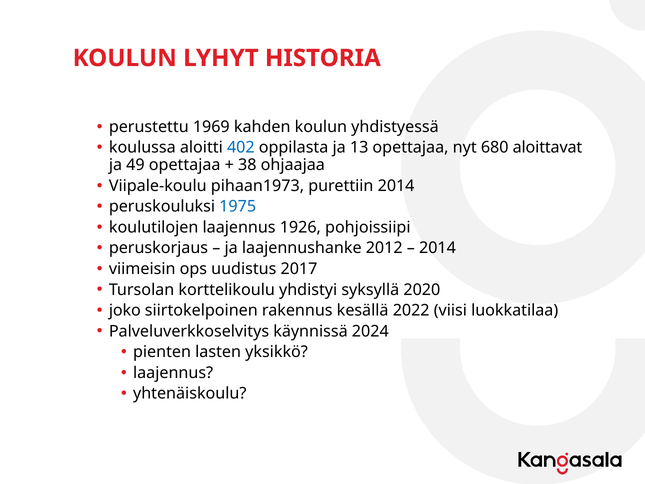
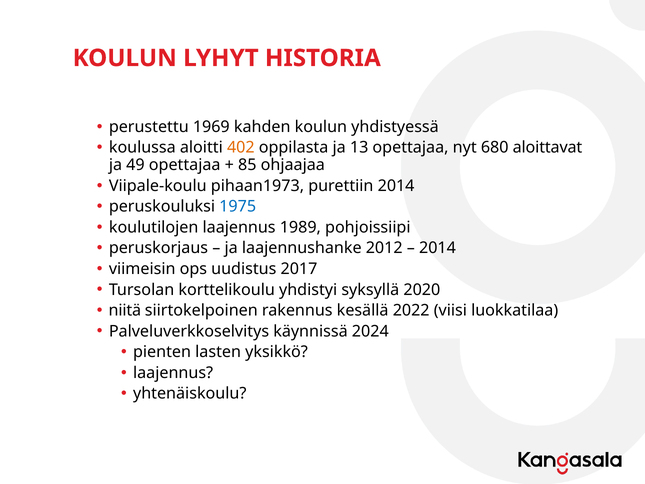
402 colour: blue -> orange (241, 147)
38: 38 -> 85 (247, 165)
1926: 1926 -> 1989 (300, 227)
joko: joko -> niitä (125, 310)
